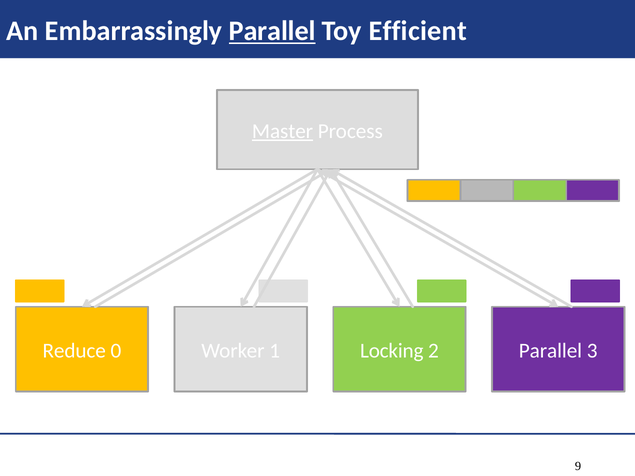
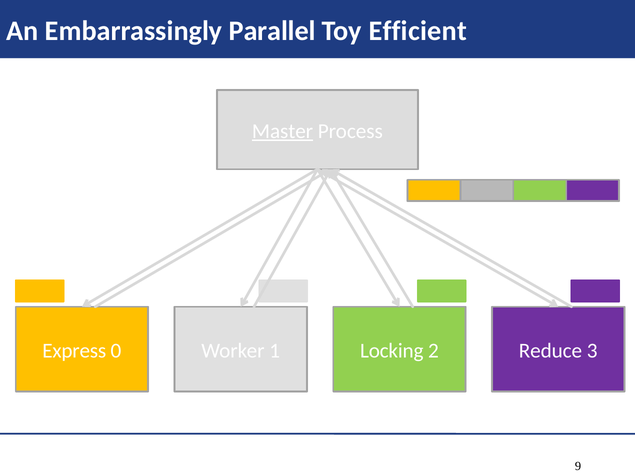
Parallel underline: present -> none (272, 31)
Reduce: Reduce -> Express (74, 351)
2 Parallel: Parallel -> Reduce (550, 351)
